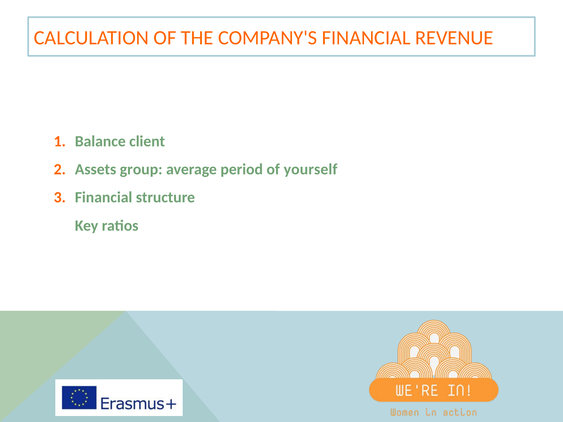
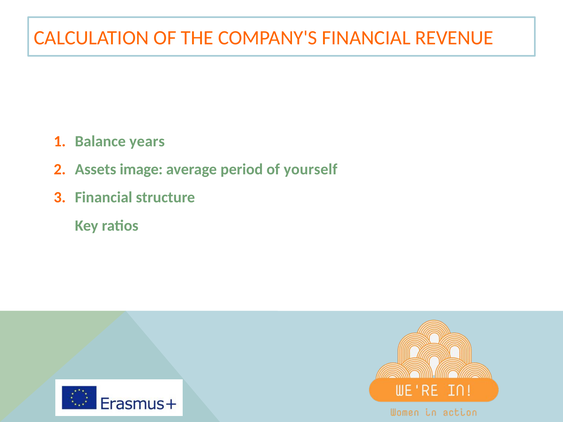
client: client -> years (147, 141)
group: group -> image (141, 169)
